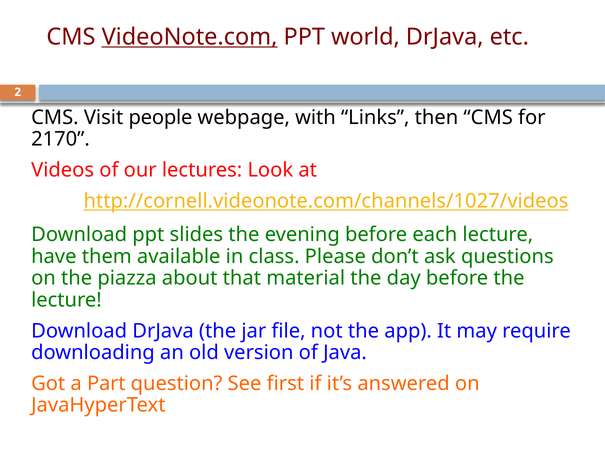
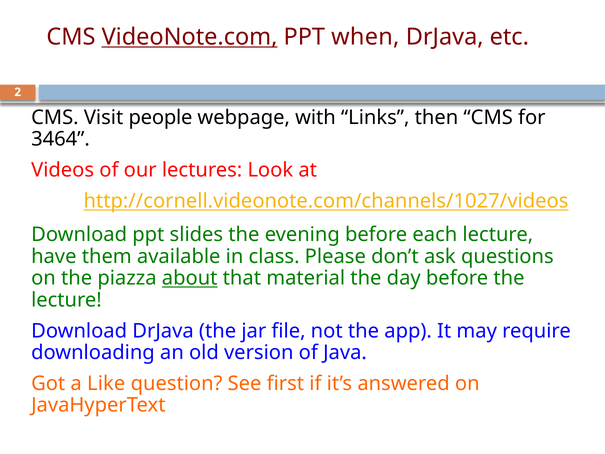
world: world -> when (365, 37)
2170: 2170 -> 3464 (61, 139)
about underline: none -> present (190, 278)
Part: Part -> Like (106, 383)
